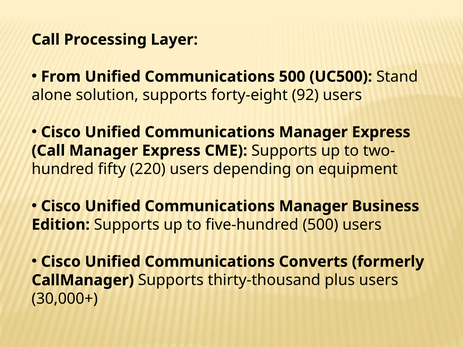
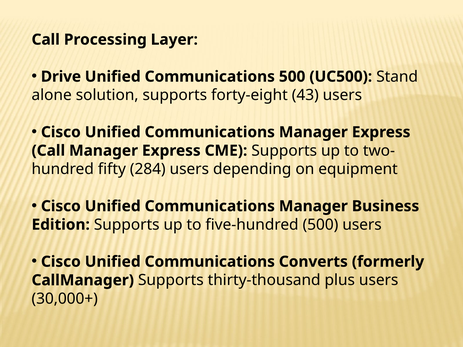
From: From -> Drive (61, 77)
92: 92 -> 43 (305, 95)
220: 220 -> 284 (148, 169)
